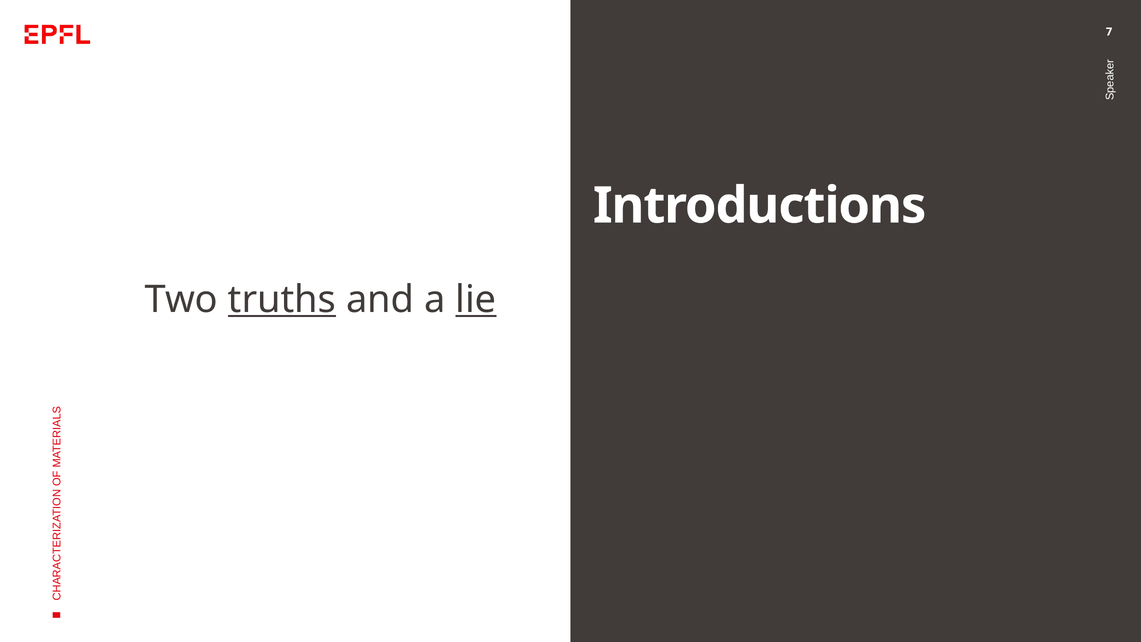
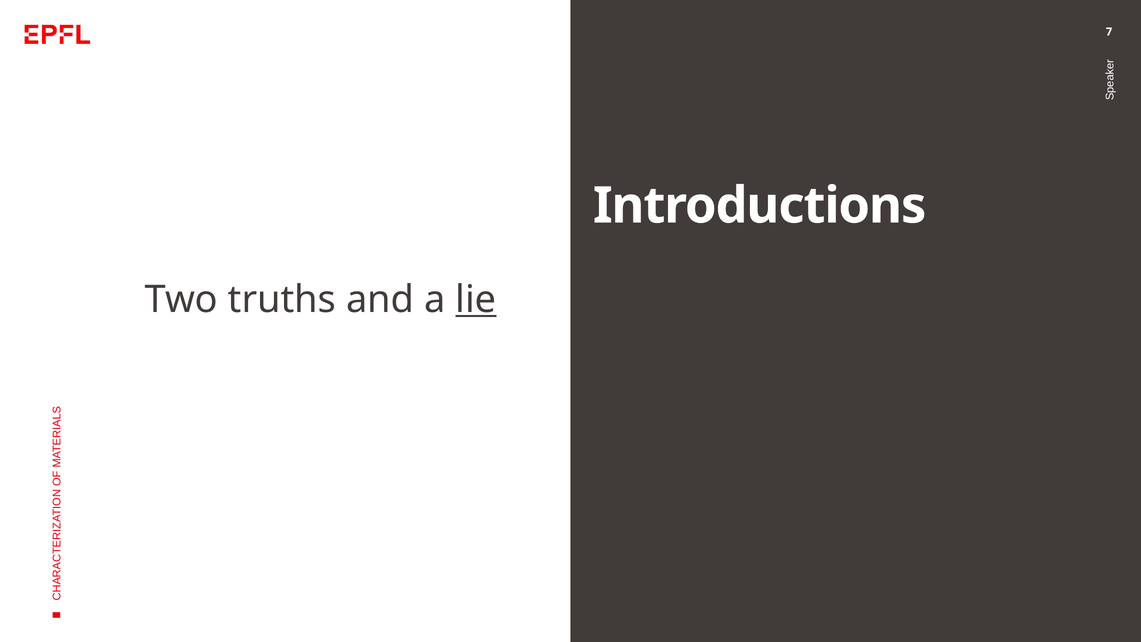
truths underline: present -> none (282, 300)
